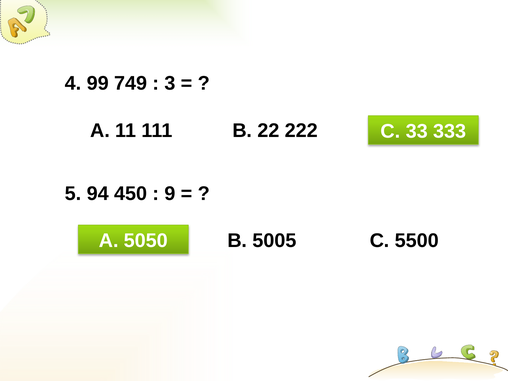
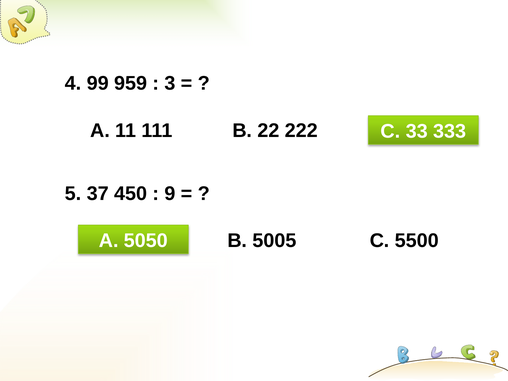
749: 749 -> 959 (131, 83)
94: 94 -> 37 (98, 194)
